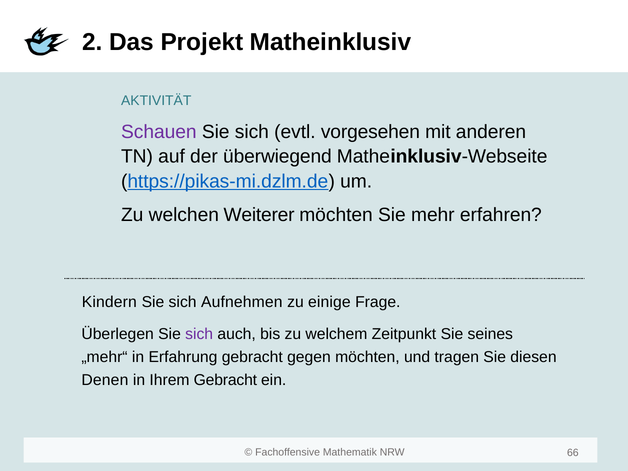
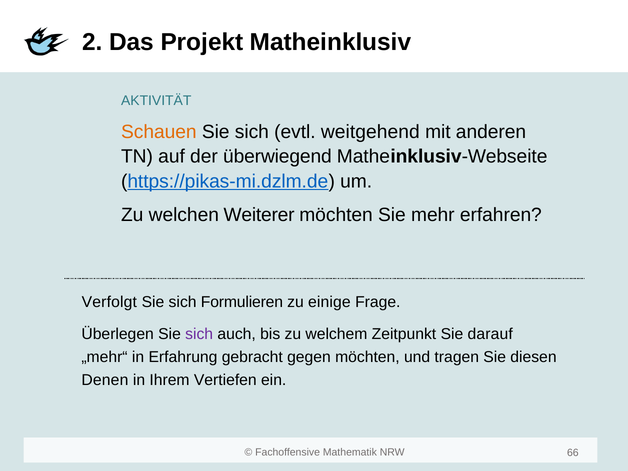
Schauen colour: purple -> orange (159, 132)
vorgesehen: vorgesehen -> weitgehend (370, 132)
Kindern: Kindern -> Verfolgt (109, 302)
Aufnehmen: Aufnehmen -> Formulieren (242, 302)
seines: seines -> darauf (490, 334)
Ihrem Gebracht: Gebracht -> Vertiefen (225, 380)
